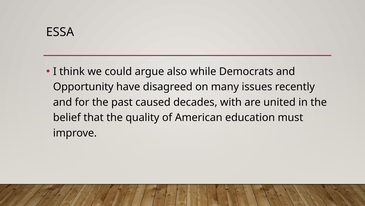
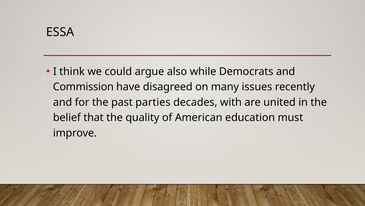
Opportunity: Opportunity -> Commission (83, 87)
caused: caused -> parties (153, 102)
